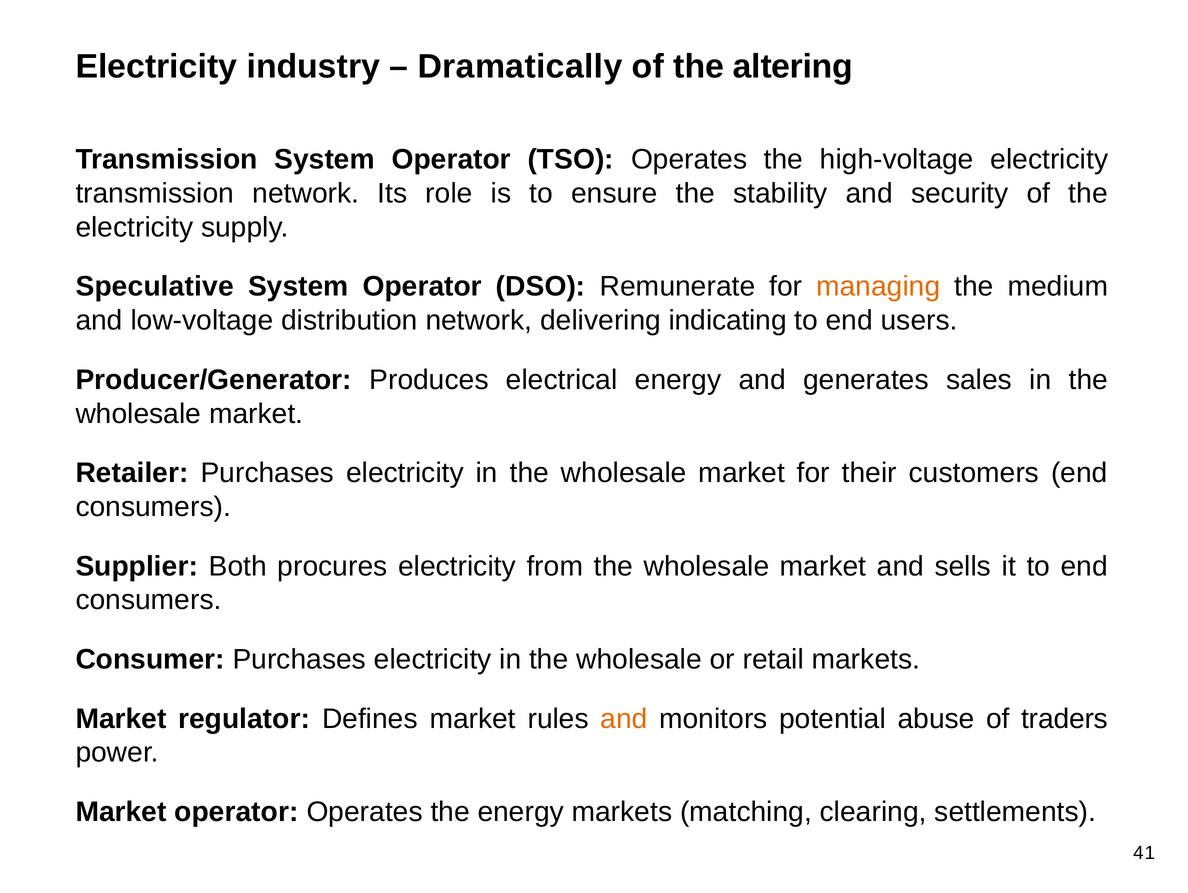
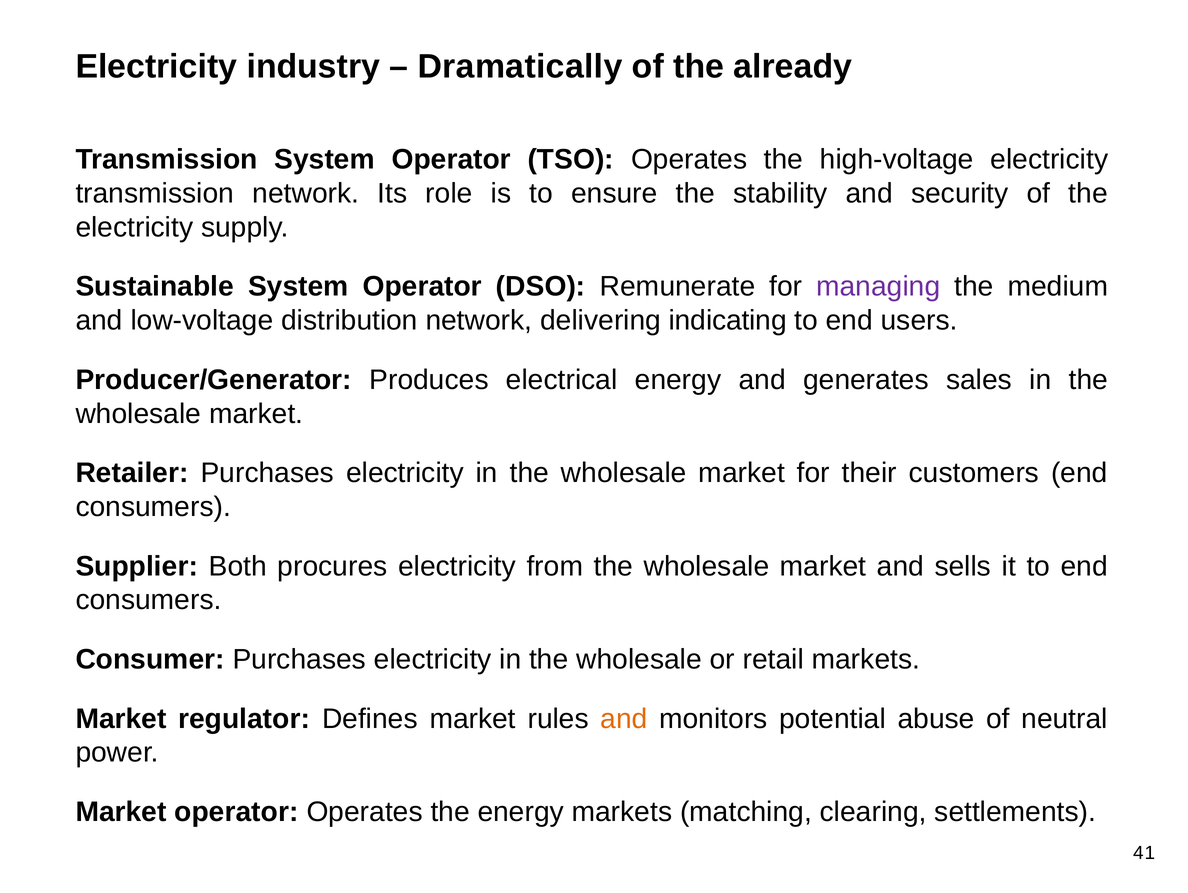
altering: altering -> already (793, 67)
Speculative: Speculative -> Sustainable (155, 286)
managing colour: orange -> purple (878, 286)
traders: traders -> neutral (1065, 718)
